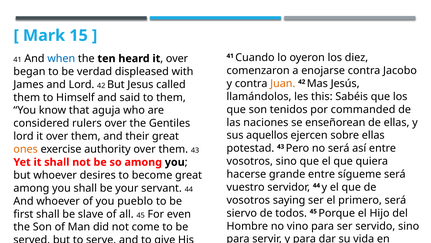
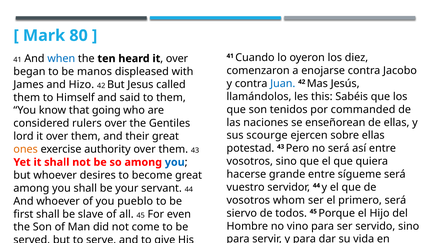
15: 15 -> 80 (79, 35)
verdad: verdad -> manos (94, 71)
Juan colour: orange -> blue (283, 83)
and Lord: Lord -> Hizo (81, 84)
aguja: aguja -> going (106, 110)
aquellos: aquellos -> scourge (267, 135)
you colour: black -> blue (175, 162)
saying: saying -> whom (289, 200)
